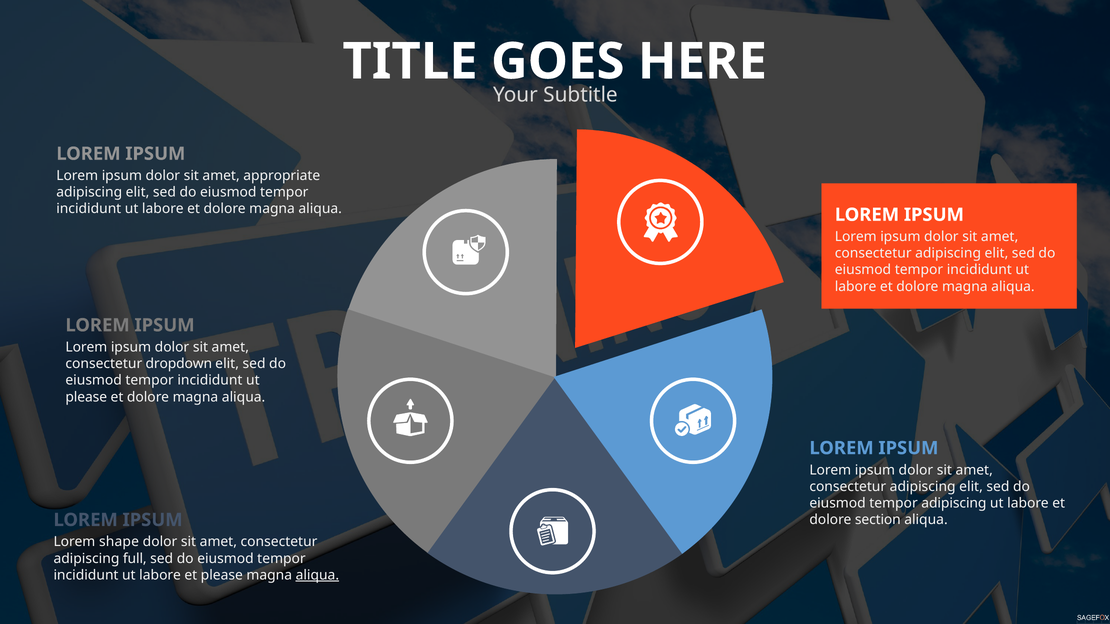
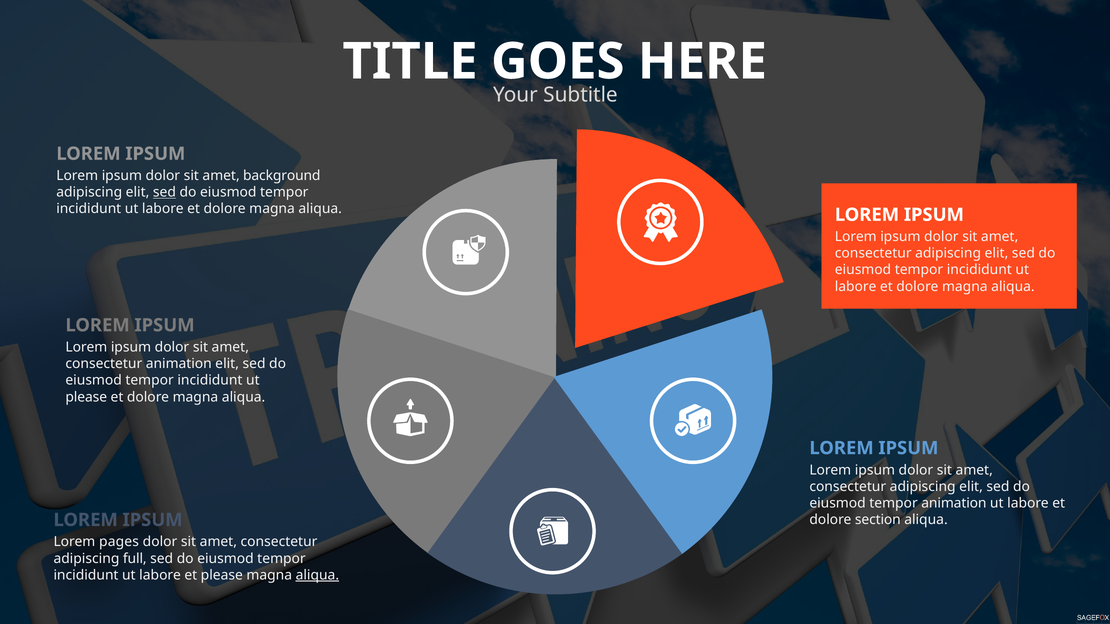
appropriate: appropriate -> background (282, 176)
sed underline: none -> present (164, 192)
consectetur dropdown: dropdown -> animation (179, 364)
tempor adipiscing: adipiscing -> animation (954, 504)
shape: shape -> pages (119, 542)
